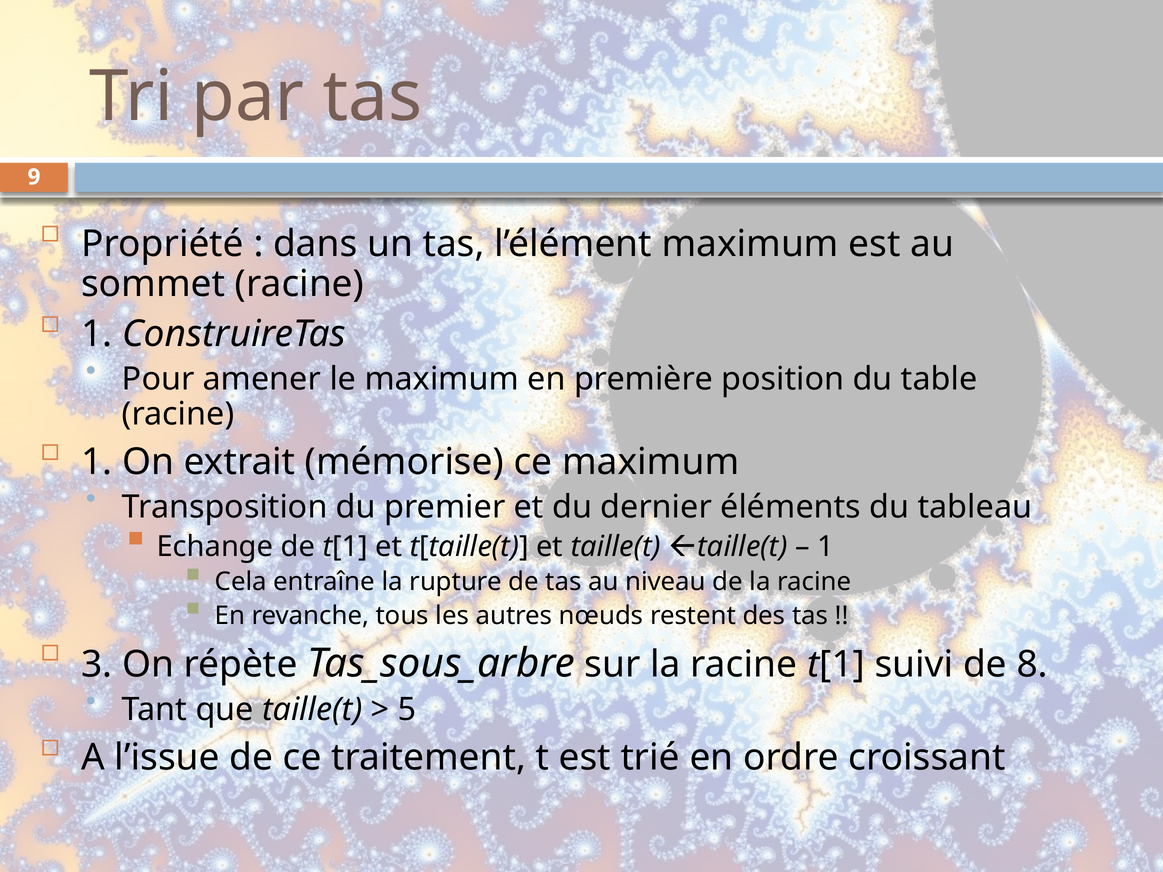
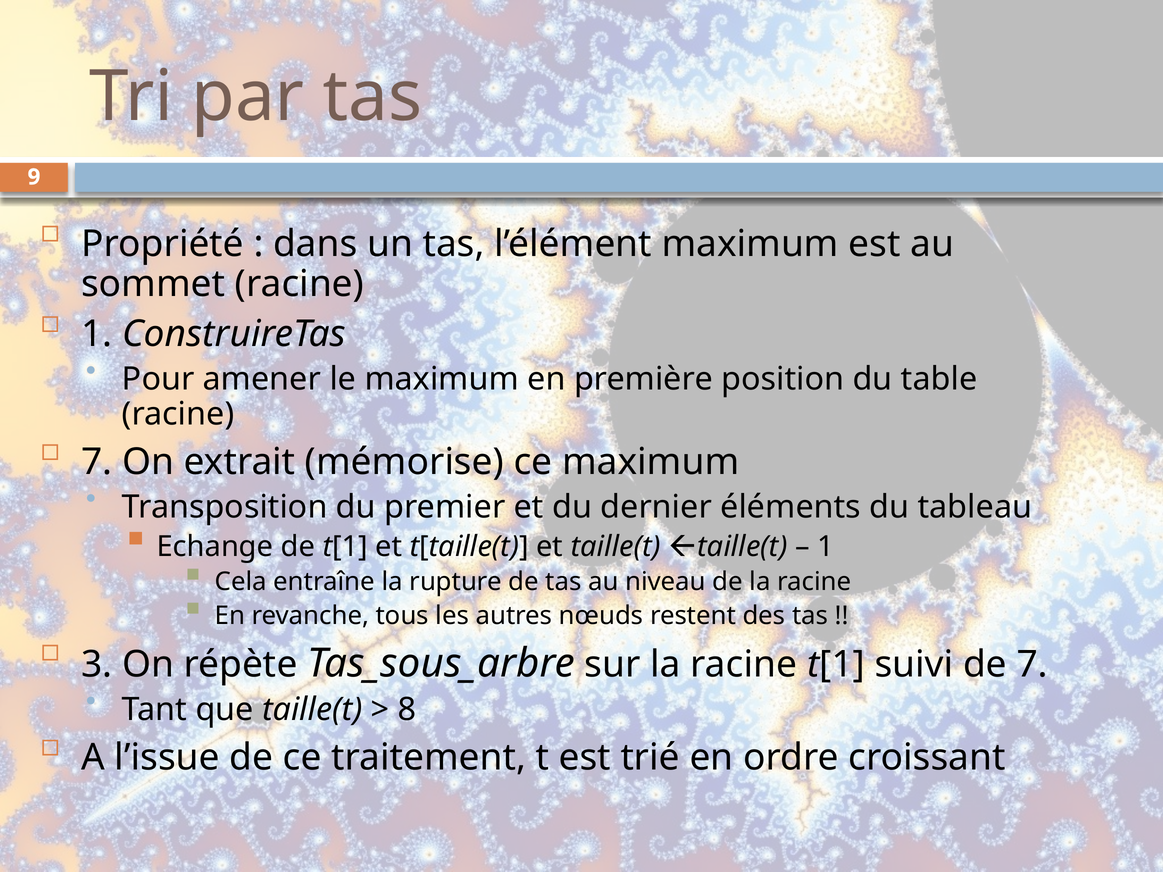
1: 1 -> 7 (97, 462)
de 8: 8 -> 7 (1032, 665)
5: 5 -> 8 (407, 710)
